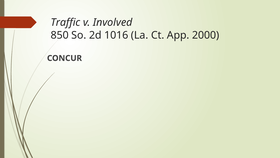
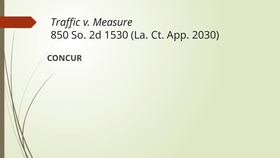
Involved: Involved -> Measure (113, 22)
1016: 1016 -> 1530 (116, 35)
2000: 2000 -> 2030 (206, 35)
